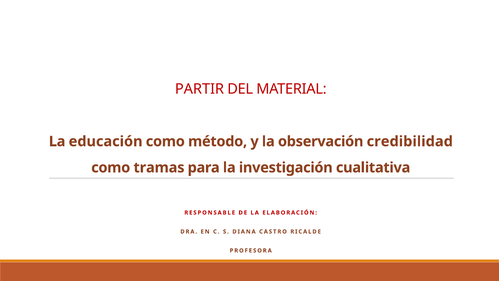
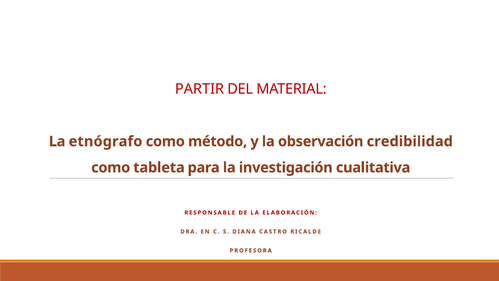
educación: educación -> etnógrafo (106, 141)
tramas: tramas -> tableta (159, 167)
